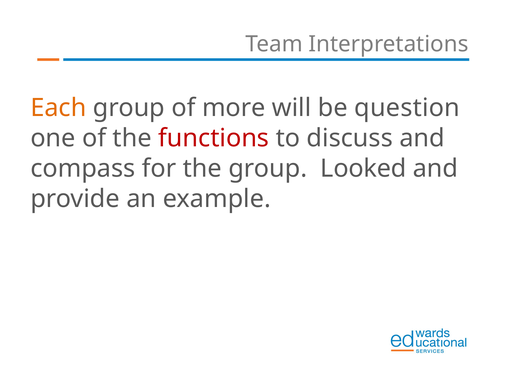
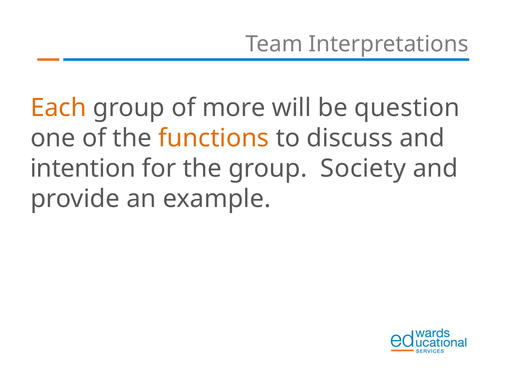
functions colour: red -> orange (214, 138)
compass: compass -> intention (83, 169)
Looked: Looked -> Society (363, 169)
